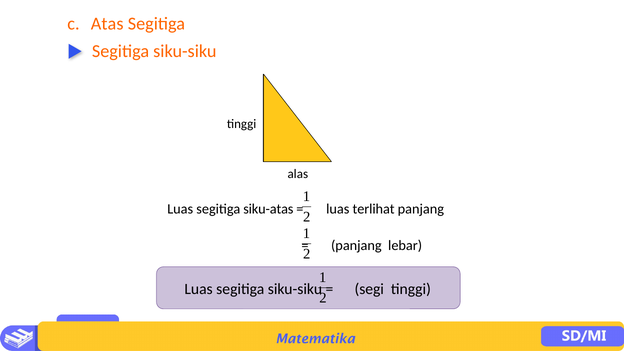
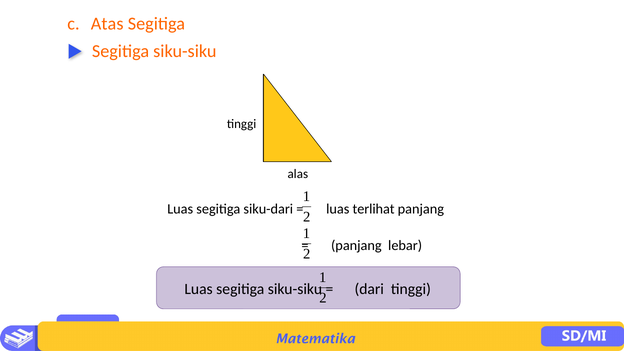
siku-atas: siku-atas -> siku-dari (268, 209)
segi: segi -> dari (369, 289)
